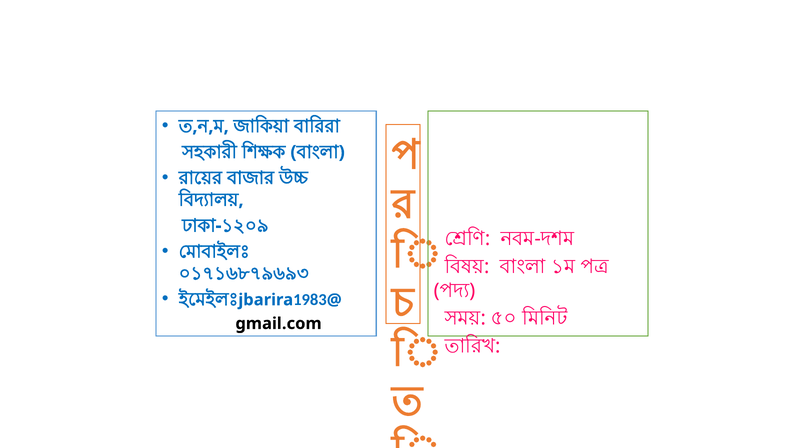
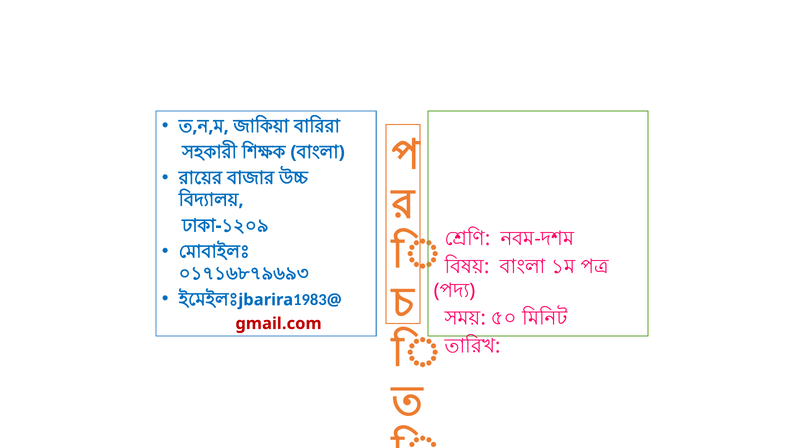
gmail.com colour: black -> red (279, 323)
